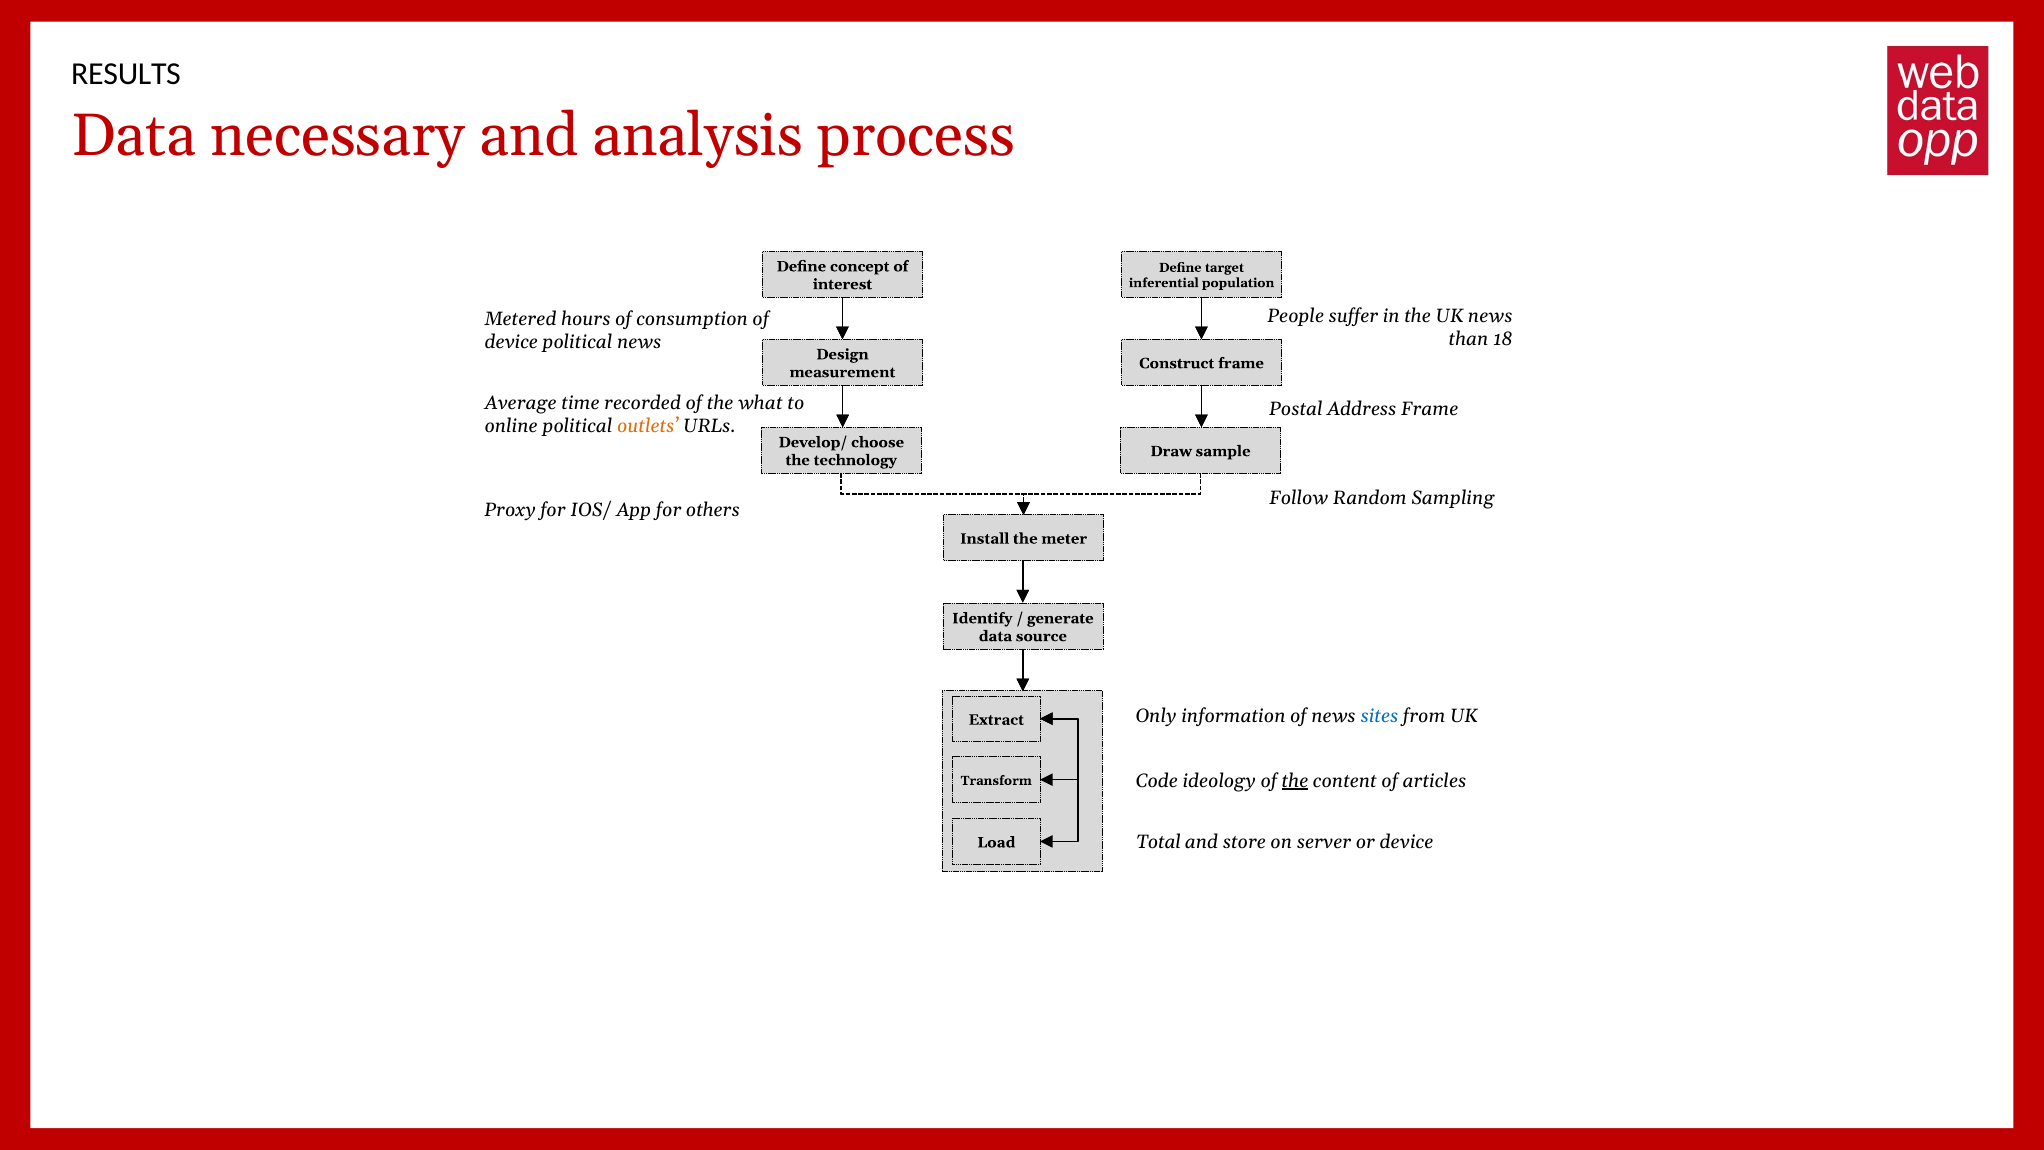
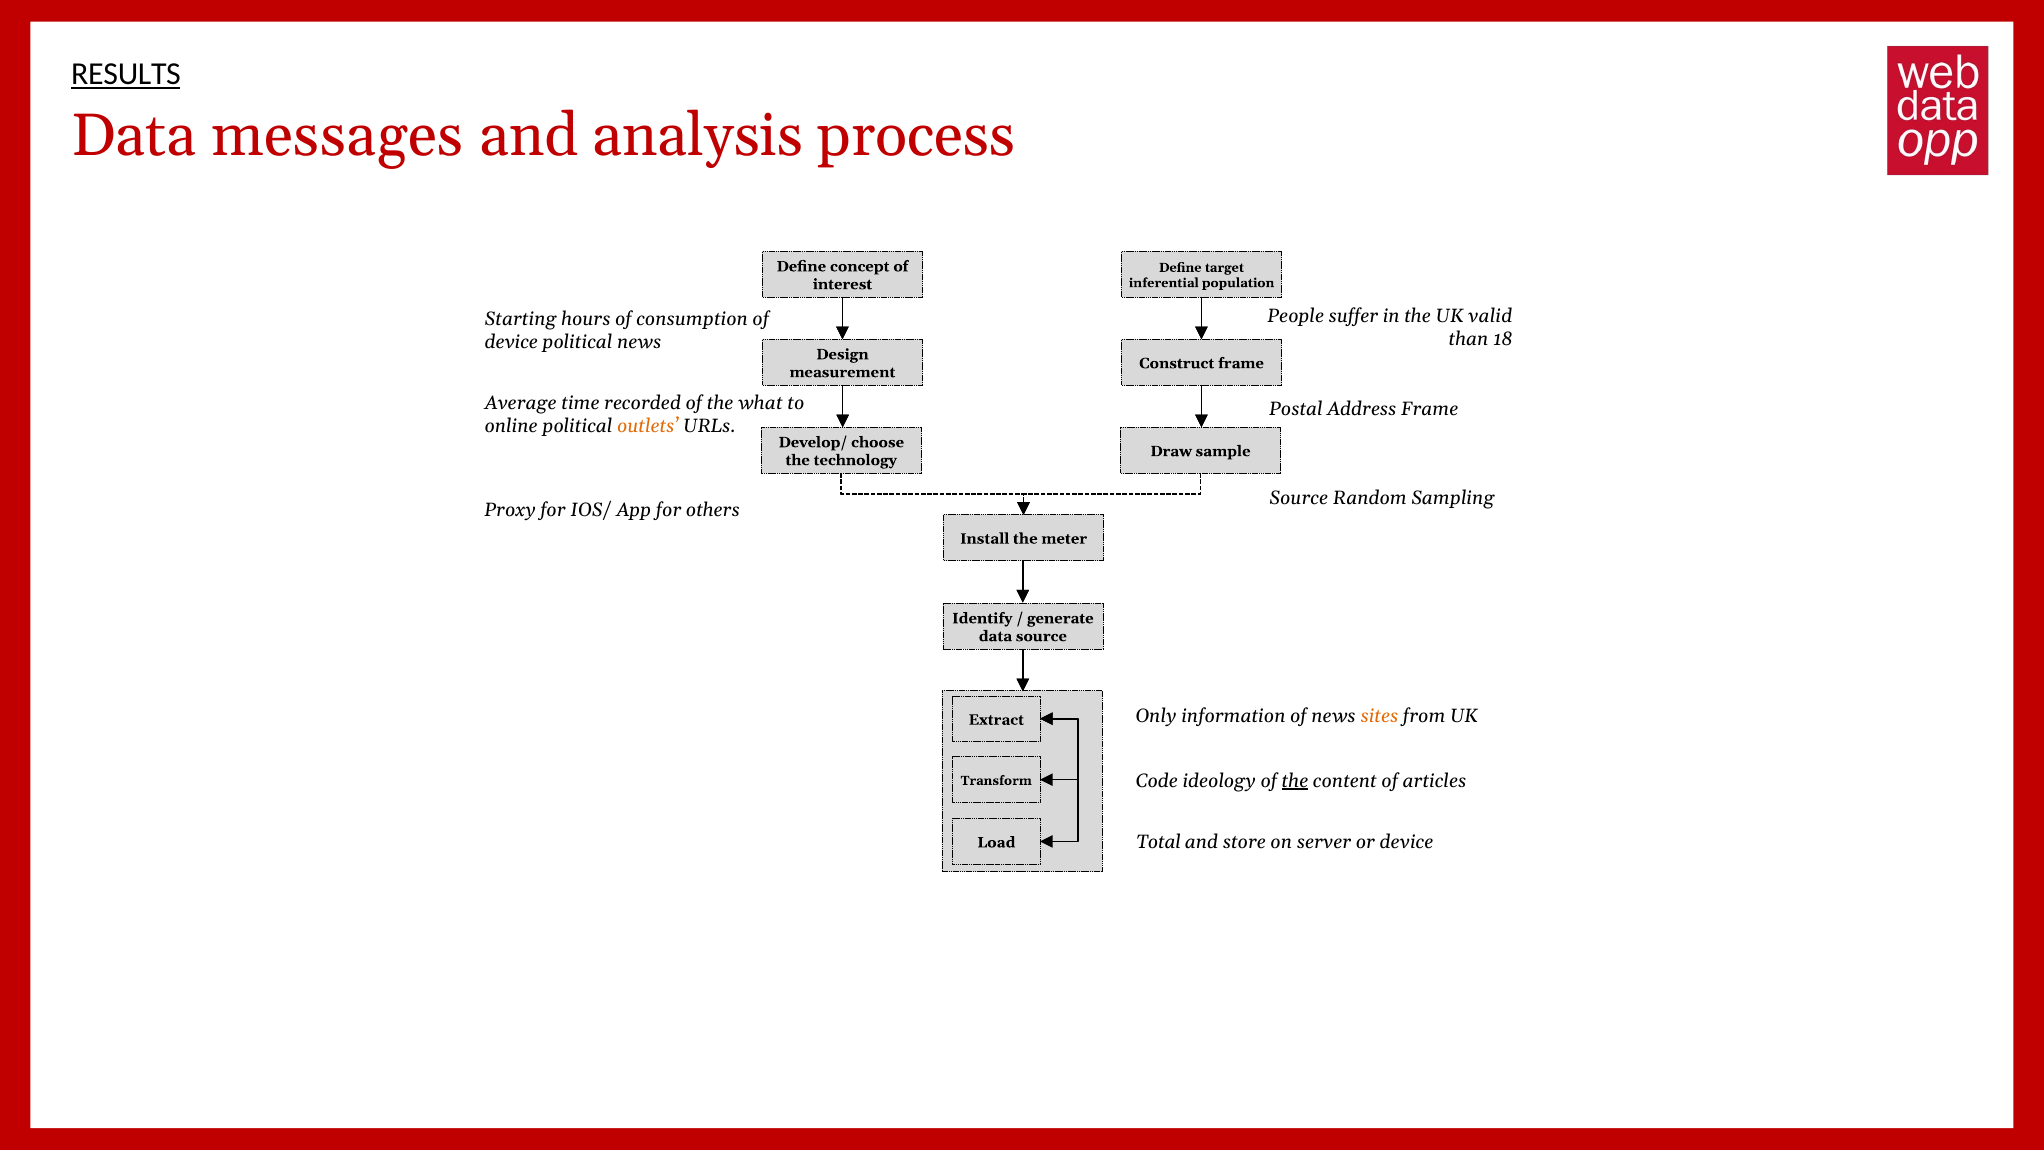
RESULTS underline: none -> present (126, 74)
necessary: necessary -> messages (337, 136)
UK news: news -> valid (1490, 316)
Metered: Metered -> Starting (521, 319)
Follow: Follow -> Source (1299, 498)
sites colour: blue -> orange (1379, 716)
